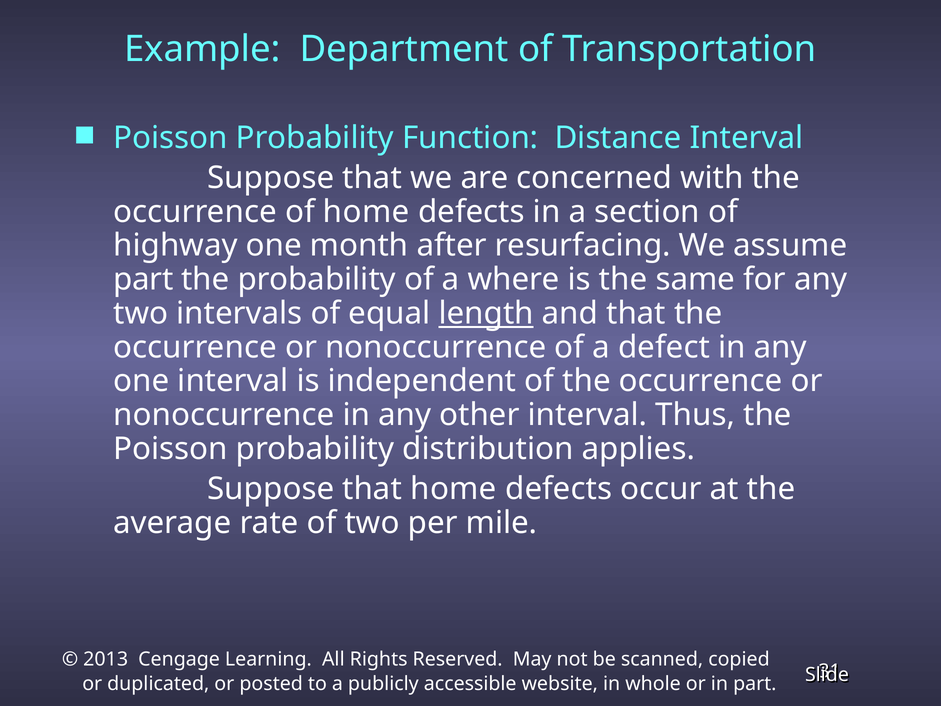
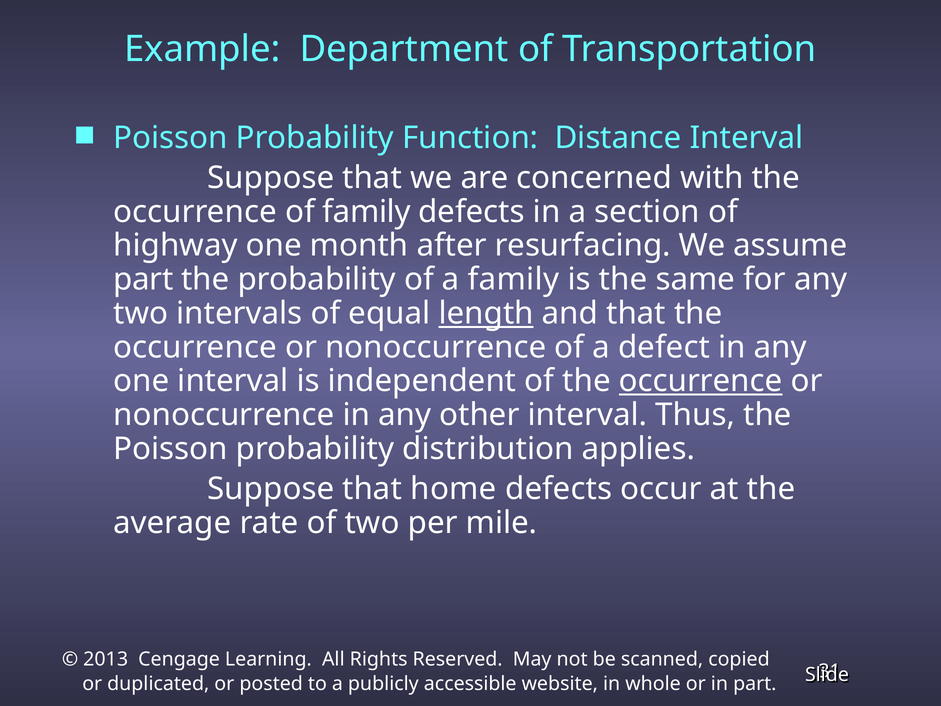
of home: home -> family (366, 212)
a where: where -> family (513, 279)
occurrence underline: none -> present (701, 381)
